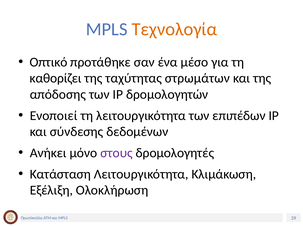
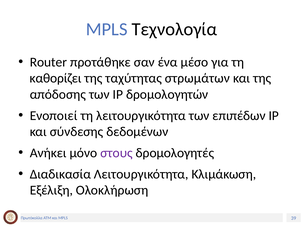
Τεχνολογία colour: orange -> black (174, 29)
Οπτικό: Οπτικό -> Router (48, 62)
Κατάσταση: Κατάσταση -> Διαδικασία (60, 174)
